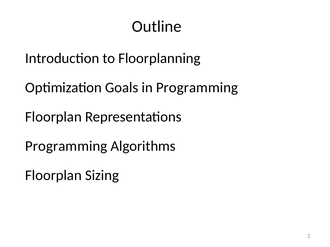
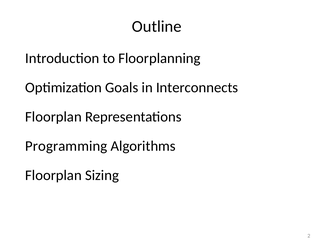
in Programming: Programming -> Interconnects (197, 88)
